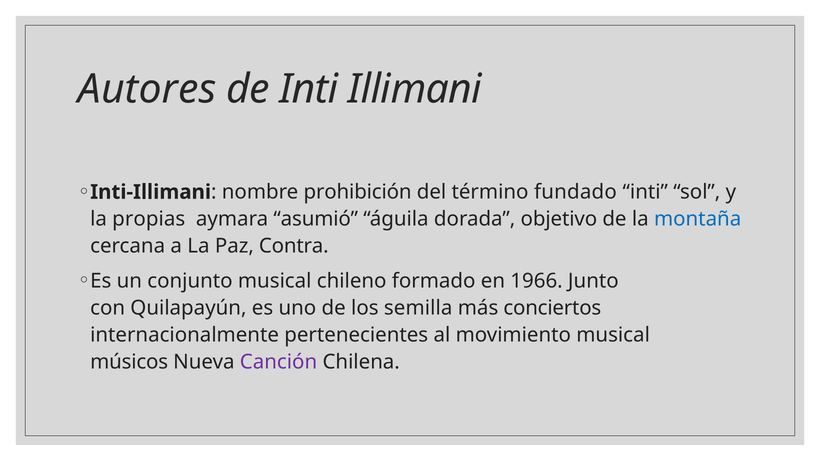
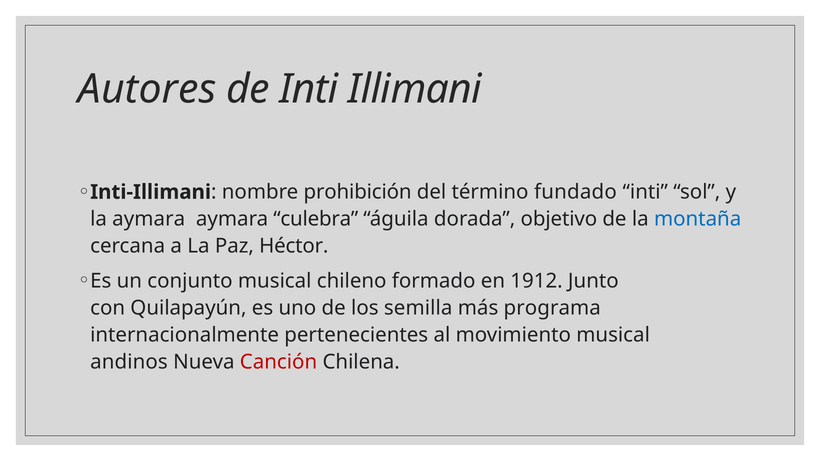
la propias: propias -> aymara (149, 219)
asumió: asumió -> culebra (316, 219)
Contra: Contra -> Héctor (294, 246)
1966: 1966 -> 1912 (537, 281)
conciertos: conciertos -> programa (552, 308)
músicos: músicos -> andinos (129, 362)
Canción colour: purple -> red (279, 362)
